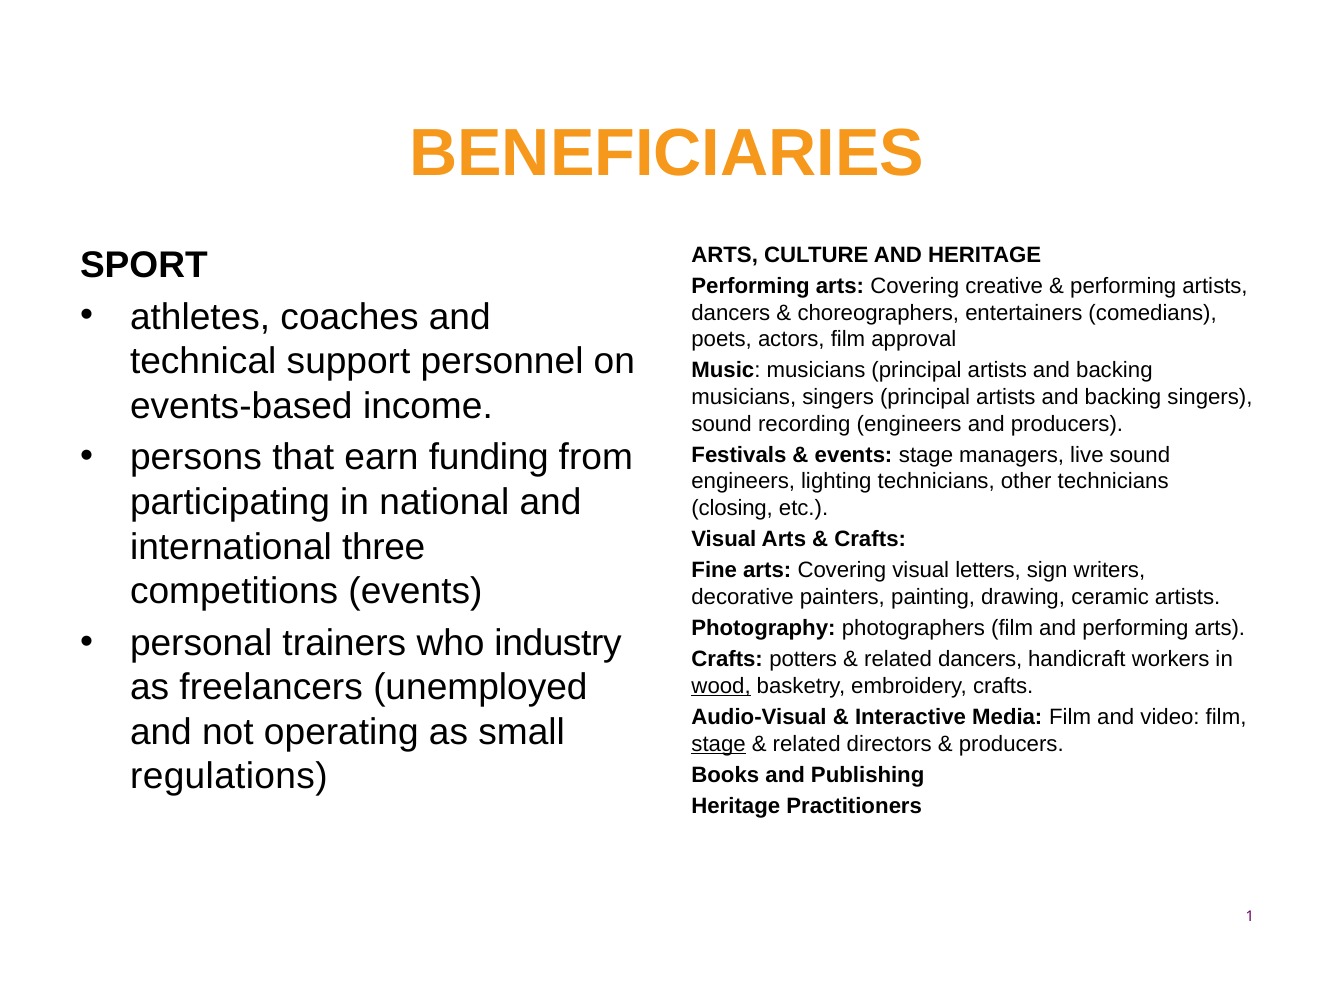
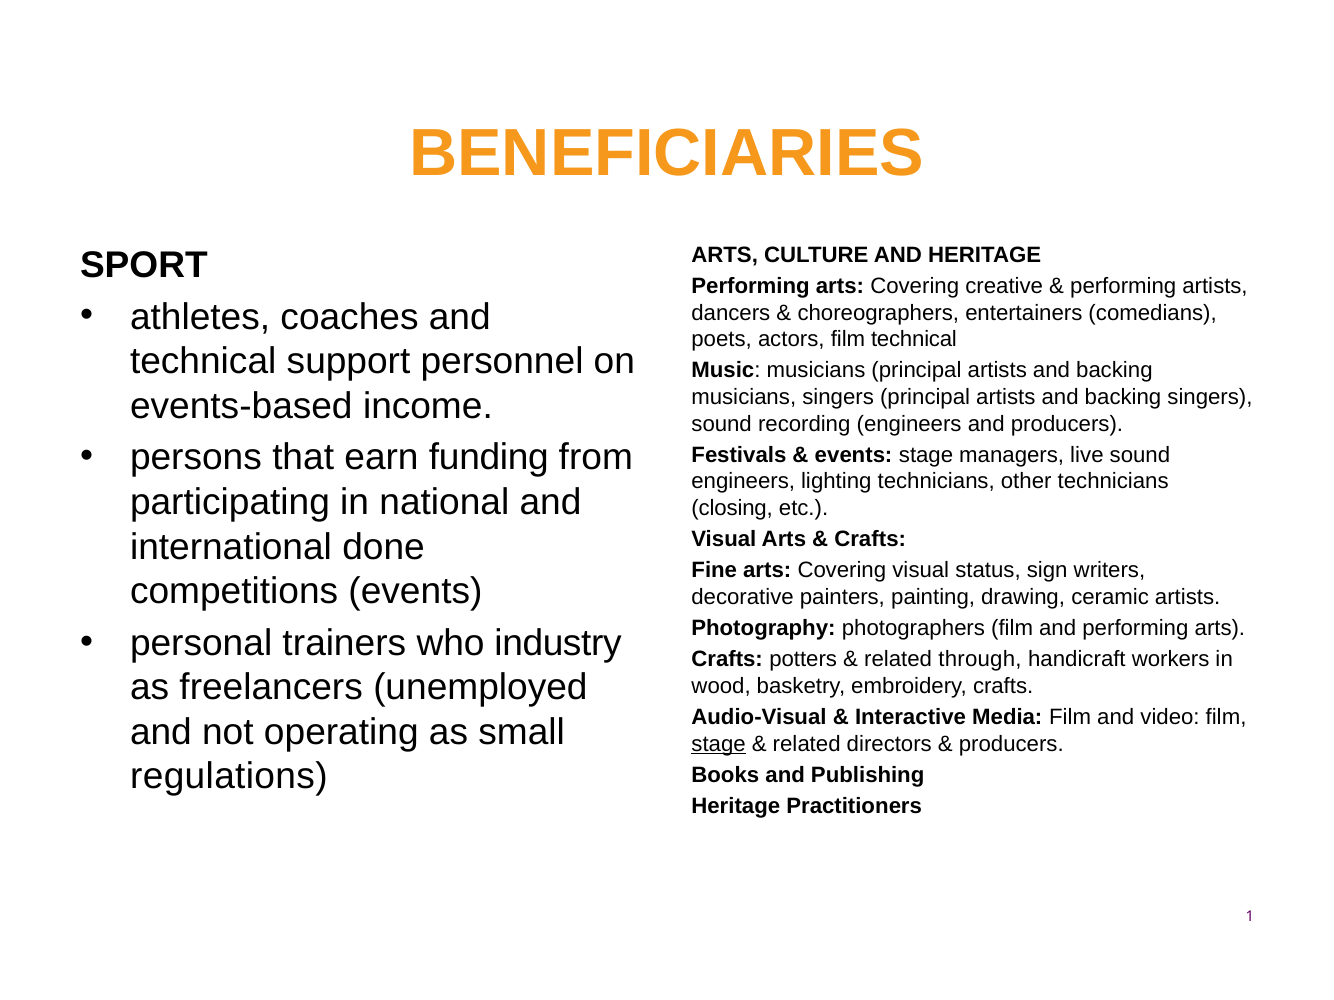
film approval: approval -> technical (914, 340)
three: three -> done (384, 547)
letters: letters -> status (988, 571)
related dancers: dancers -> through (980, 660)
wood underline: present -> none (721, 686)
